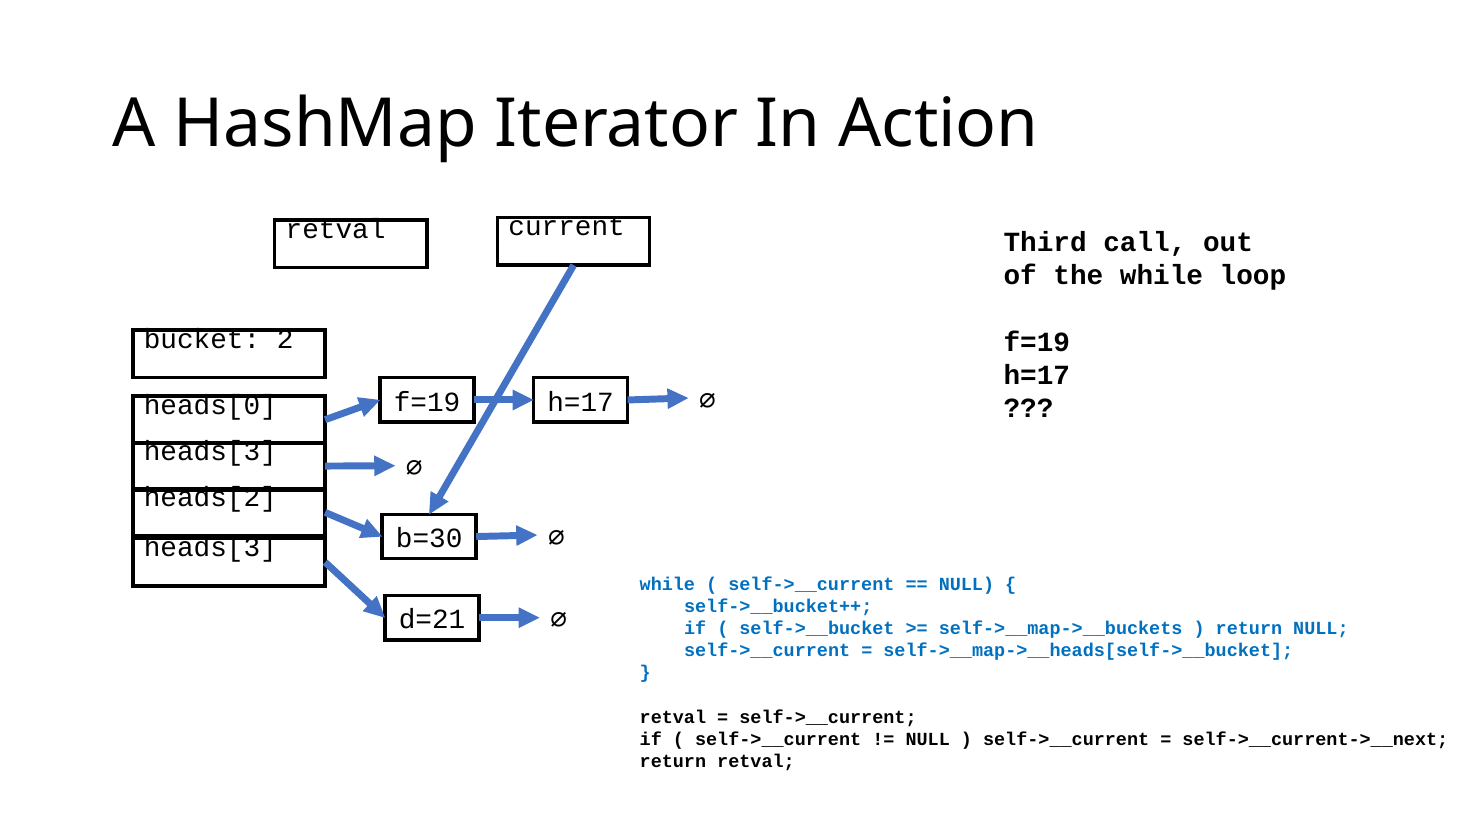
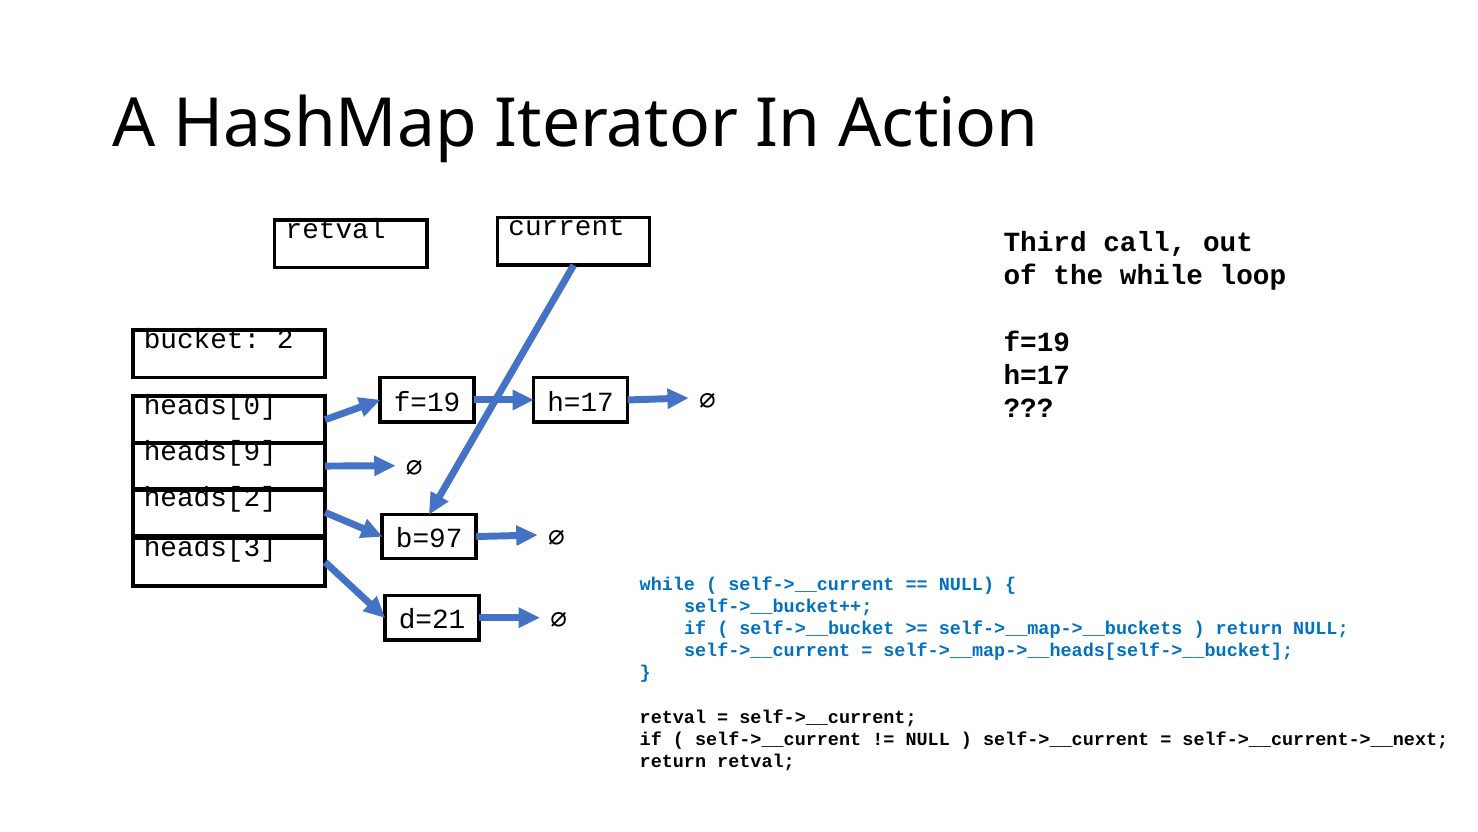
heads[3: heads[3 -> heads[9 (210, 451)
b=30: b=30 -> b=97 (429, 538)
